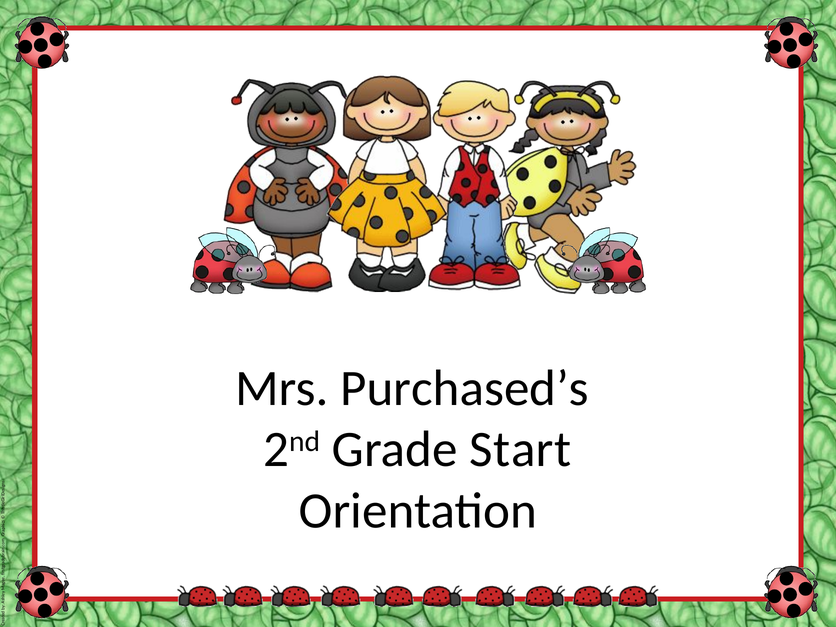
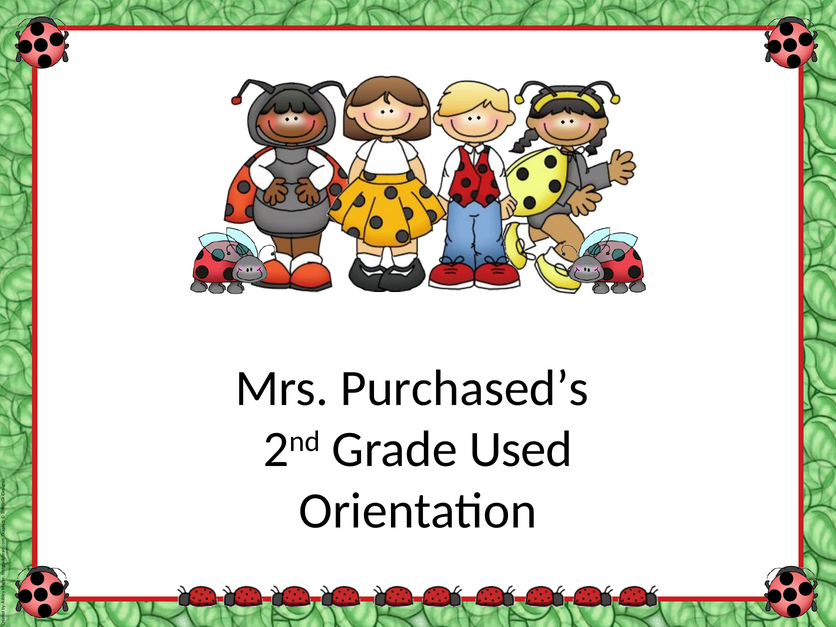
Start: Start -> Used (521, 450)
